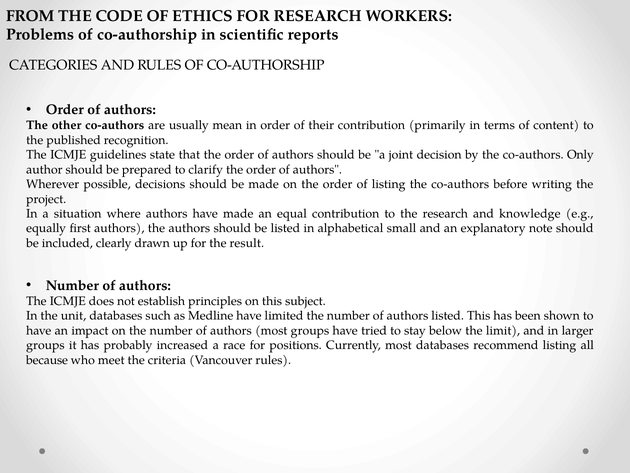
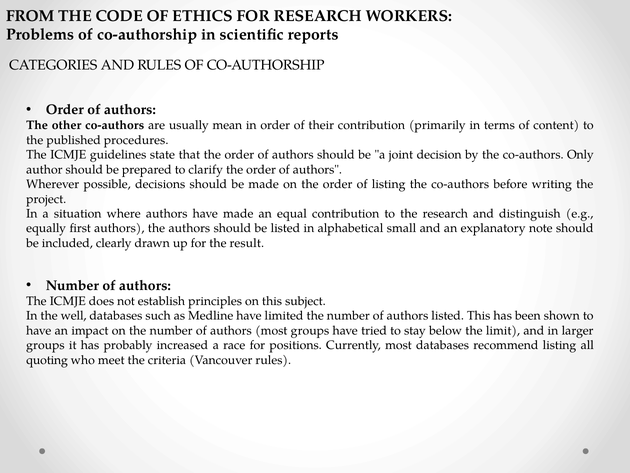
recognition: recognition -> procedures (136, 140)
knowledge: knowledge -> distinguish (530, 213)
unit: unit -> well (74, 315)
because: because -> quoting (47, 360)
